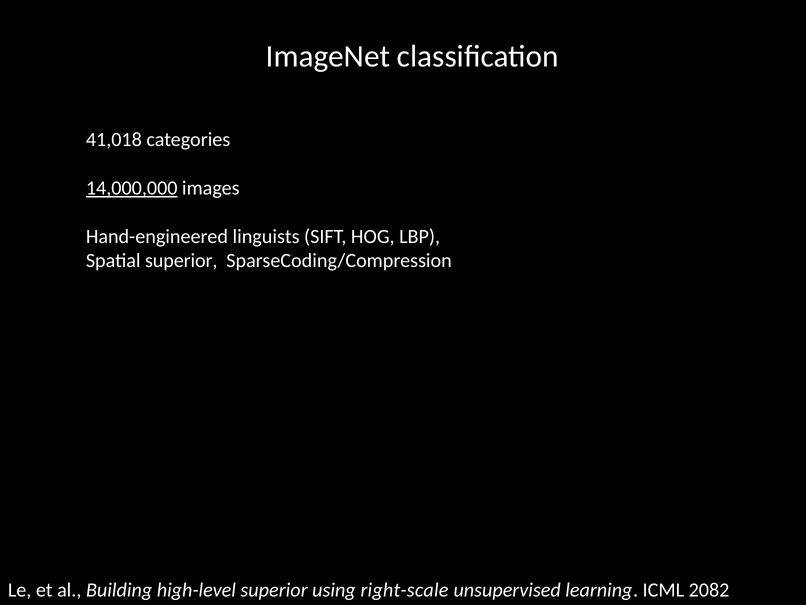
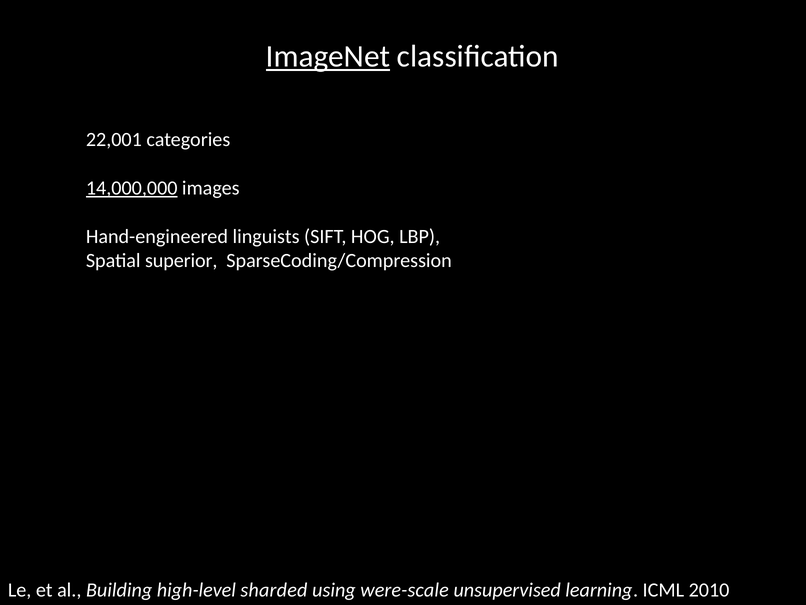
ImageNet underline: none -> present (328, 57)
41,018: 41,018 -> 22,001 (114, 140)
high-level superior: superior -> sharded (274, 589)
right-scale: right-scale -> were-scale (405, 589)
2082: 2082 -> 2010 (709, 589)
